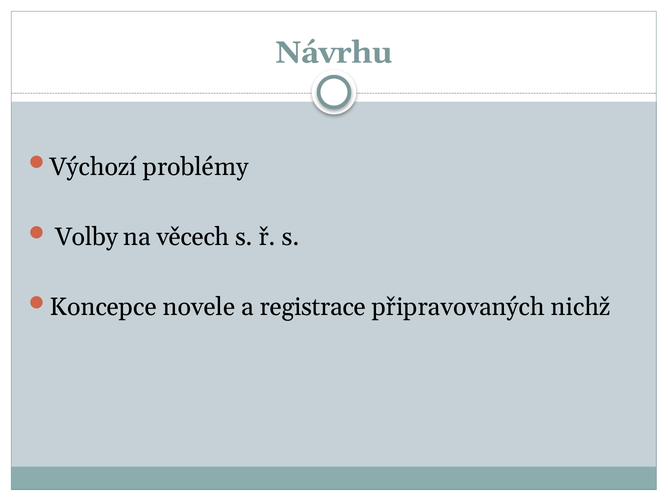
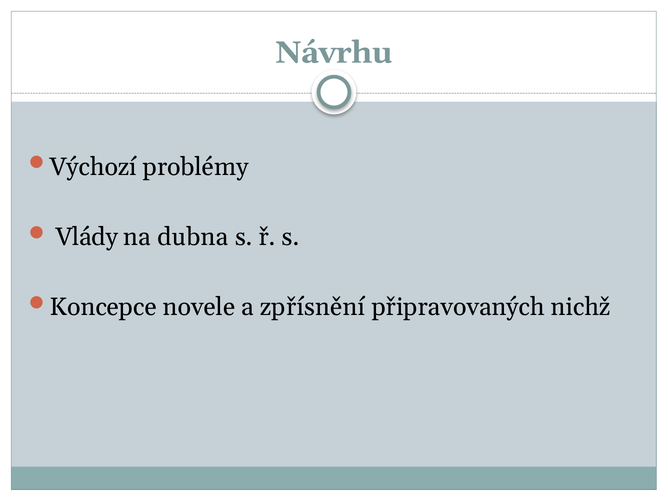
Volby: Volby -> Vlády (87, 237)
věcech: věcech -> dubna (193, 237)
registrace: registrace -> zpřísnění (313, 307)
